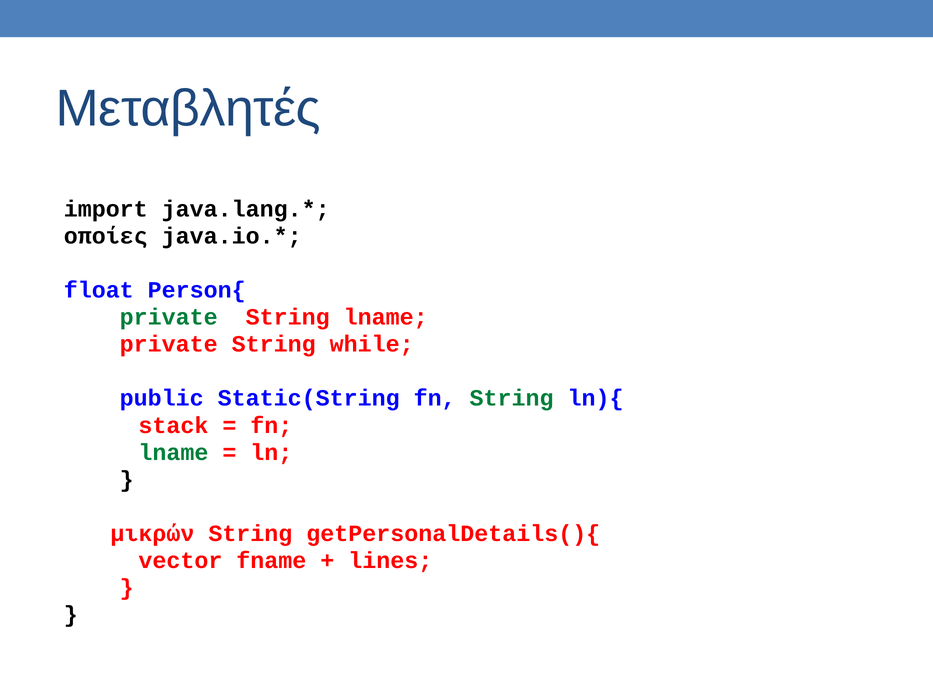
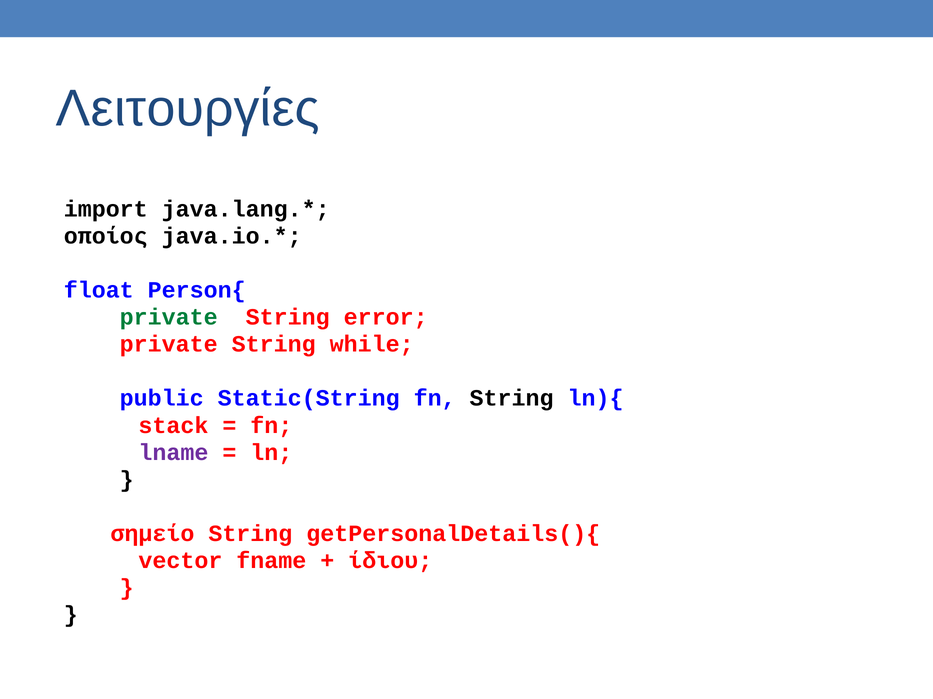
Μεταβλητές: Μεταβλητές -> Λειτουργίες (188, 109)
οποίες: οποίες -> οποίος (106, 236)
String lname: lname -> error (386, 318)
String colour: green -> black (512, 399)
lname colour: green -> purple (173, 453)
μικρών: μικρών -> σημείο (152, 534)
lines: lines -> ίδιου (390, 561)
